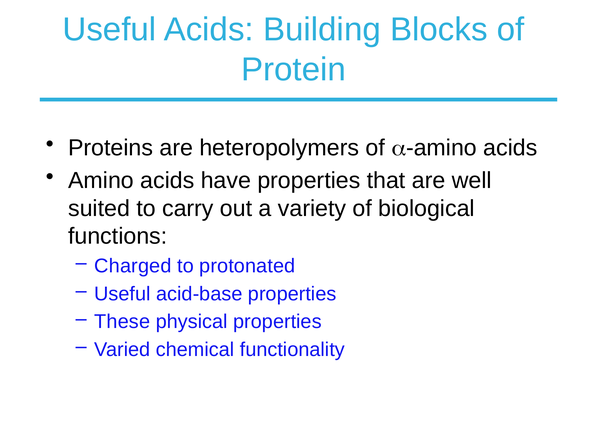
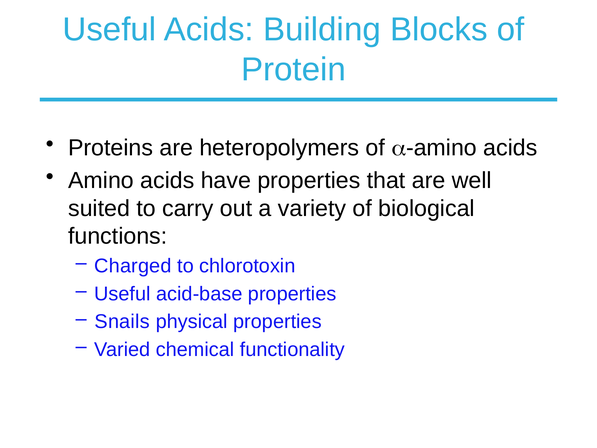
protonated: protonated -> chlorotoxin (247, 266)
These: These -> Snails (122, 321)
